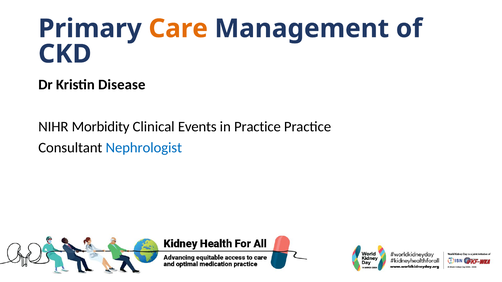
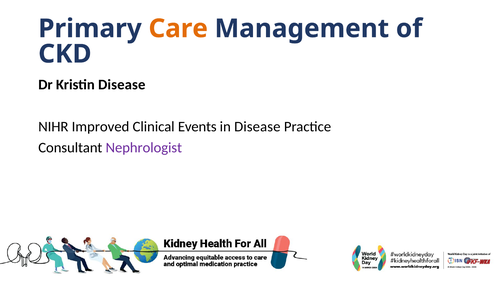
Morbidity: Morbidity -> Improved (101, 127)
in Practice: Practice -> Disease (257, 127)
Nephrologist colour: blue -> purple (144, 148)
